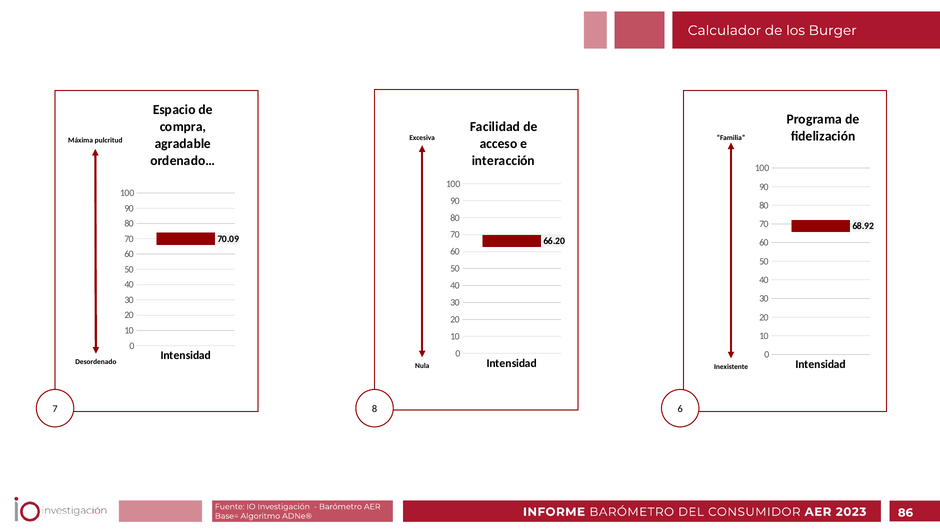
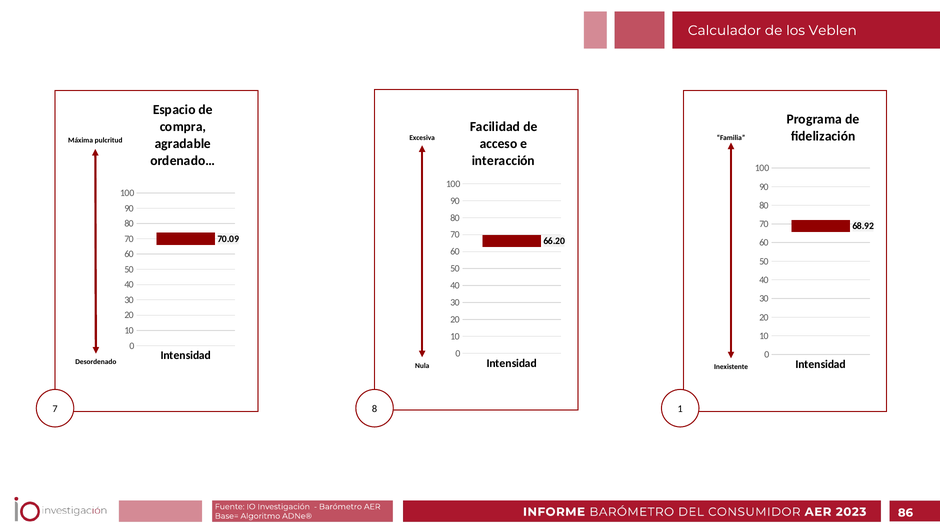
Burger: Burger -> Veblen (833, 30)
6: 6 -> 1 (680, 409)
